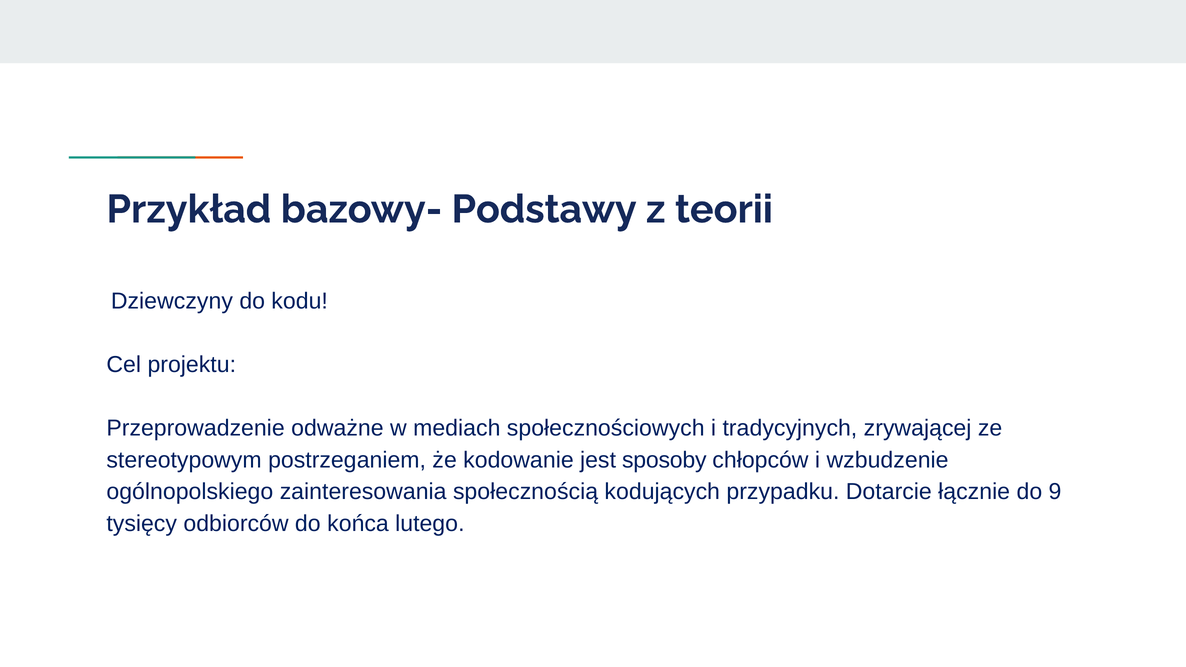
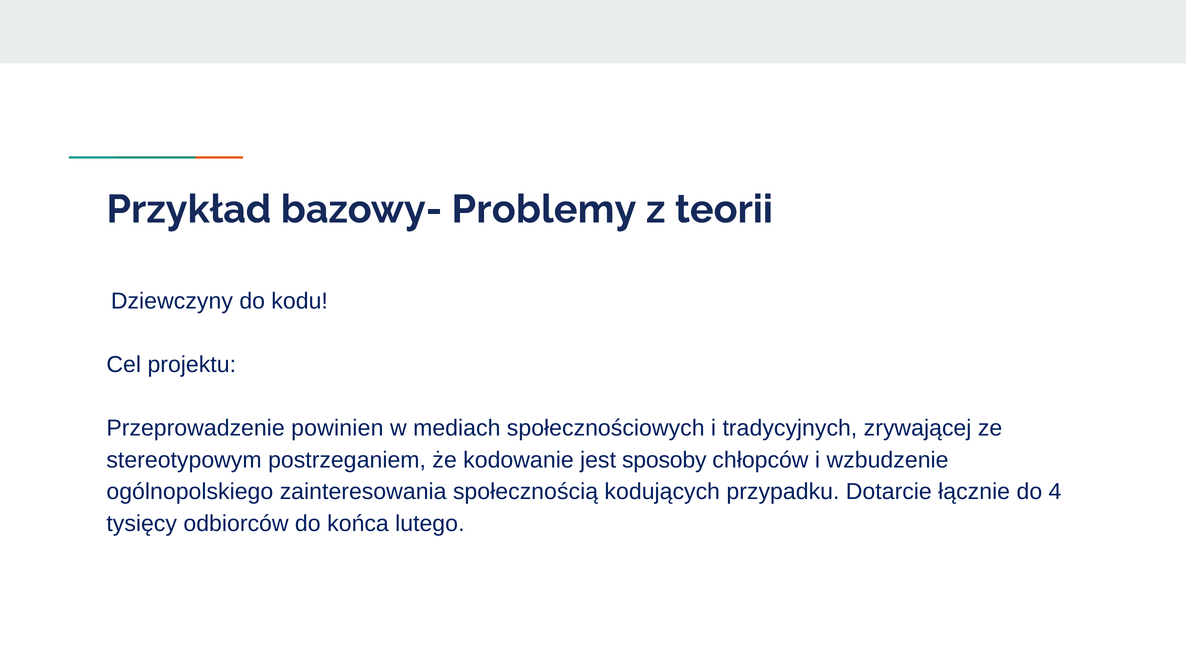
Podstawy: Podstawy -> Problemy (544, 209)
odważne: odważne -> powinien (337, 428)
9: 9 -> 4 (1055, 492)
